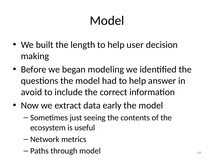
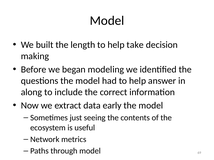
user: user -> take (135, 45)
avoid: avoid -> along (31, 92)
